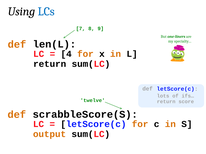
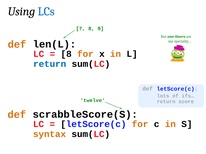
4: 4 -> 8 (66, 54)
return colour: black -> blue (50, 64)
output: output -> syntax (50, 134)
